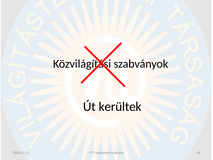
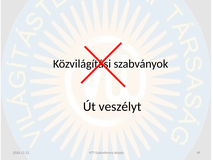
kerültek: kerültek -> veszélyt (120, 106)
